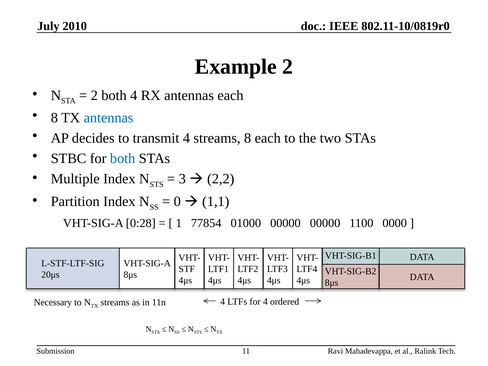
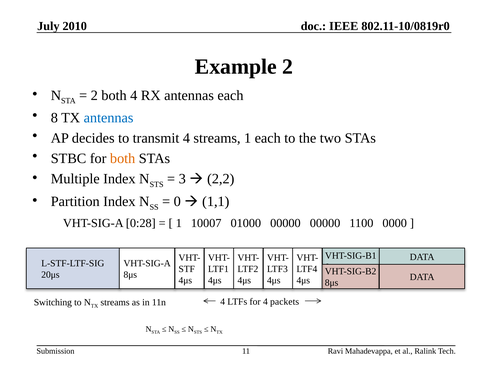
streams 8: 8 -> 1 (248, 138)
both colour: blue -> orange (123, 159)
77854: 77854 -> 10007 (206, 223)
ordered: ordered -> packets (285, 302)
Necessary: Necessary -> Switching (53, 302)
